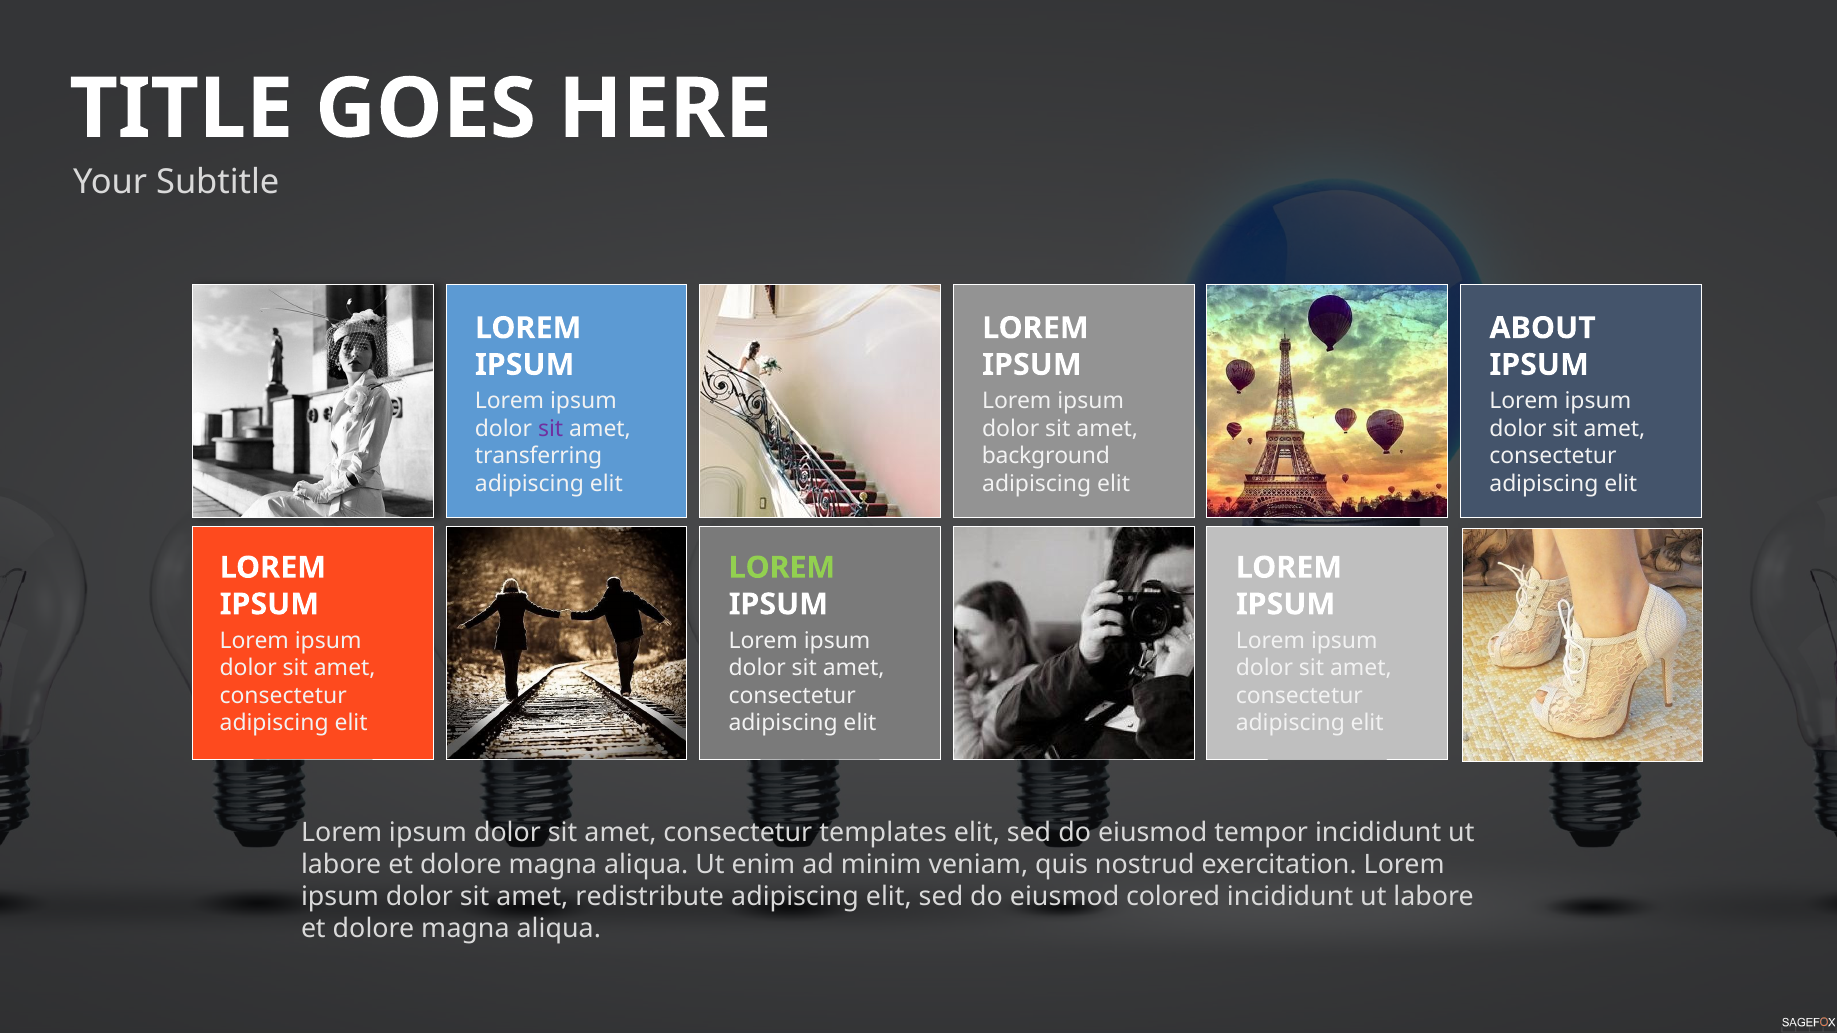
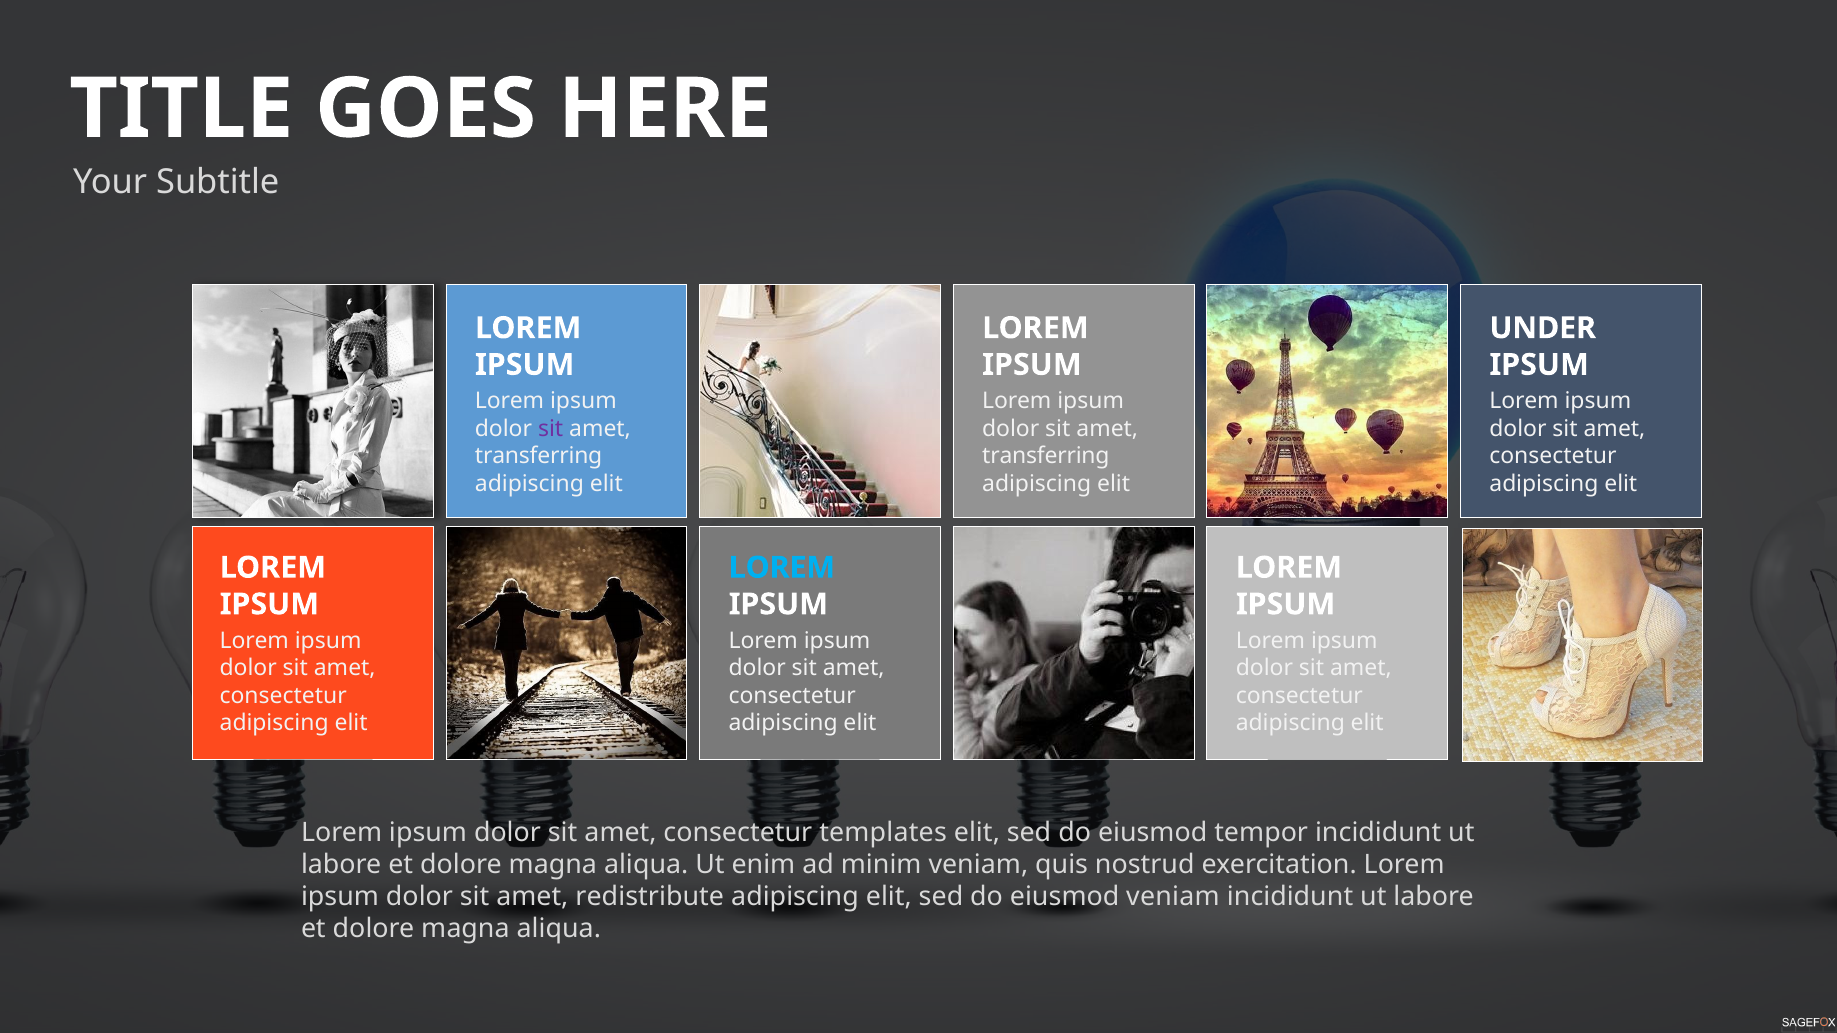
ABOUT: ABOUT -> UNDER (1543, 328)
background: background -> transferring (1046, 456)
LOREM colour: light green -> light blue (782, 568)
eiusmod colored: colored -> veniam (1173, 897)
